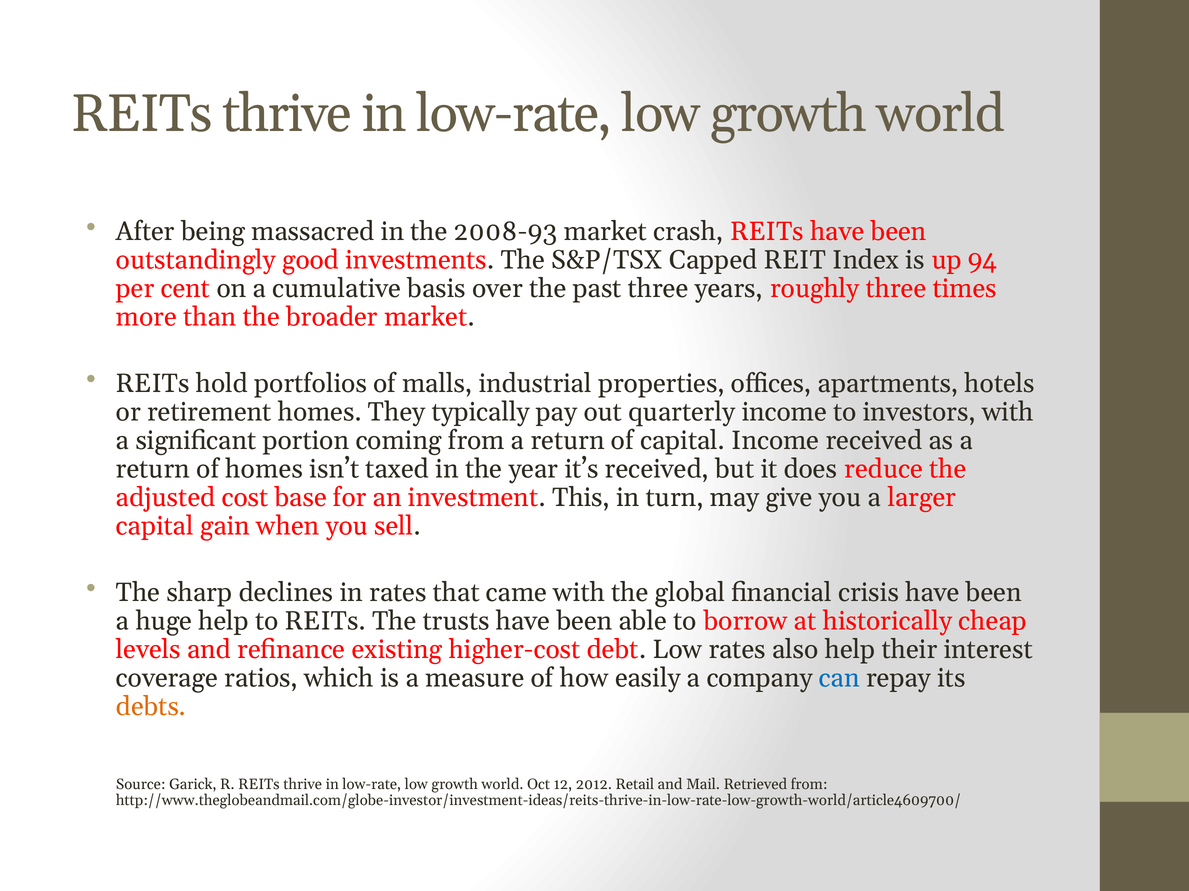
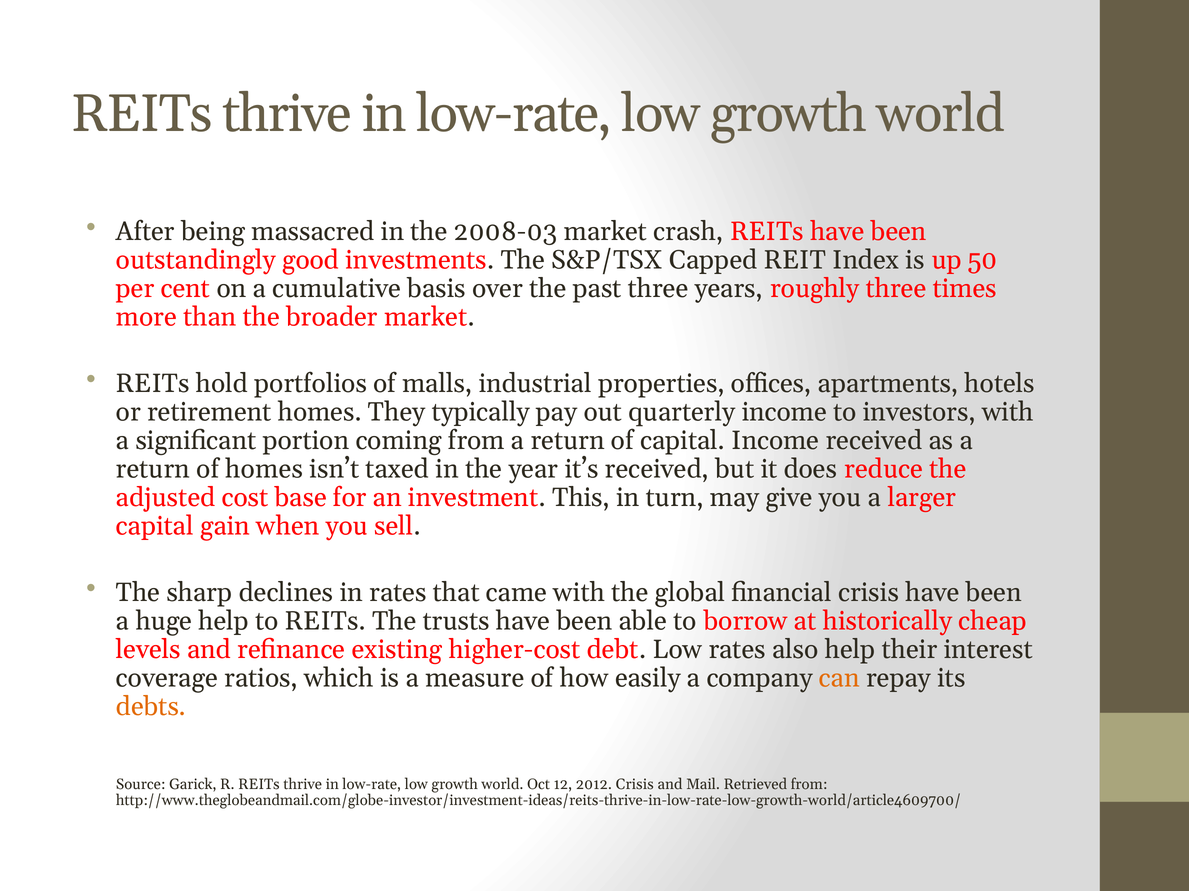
2008-93: 2008-93 -> 2008-03 (506, 232)
94: 94 -> 50 (983, 260)
can colour: blue -> orange (839, 679)
2012 Retail: Retail -> Crisis (635, 785)
